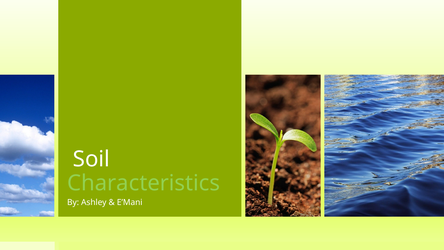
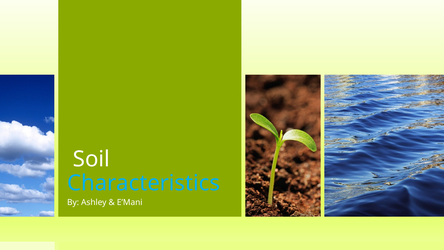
Characteristics colour: light green -> light blue (144, 183)
